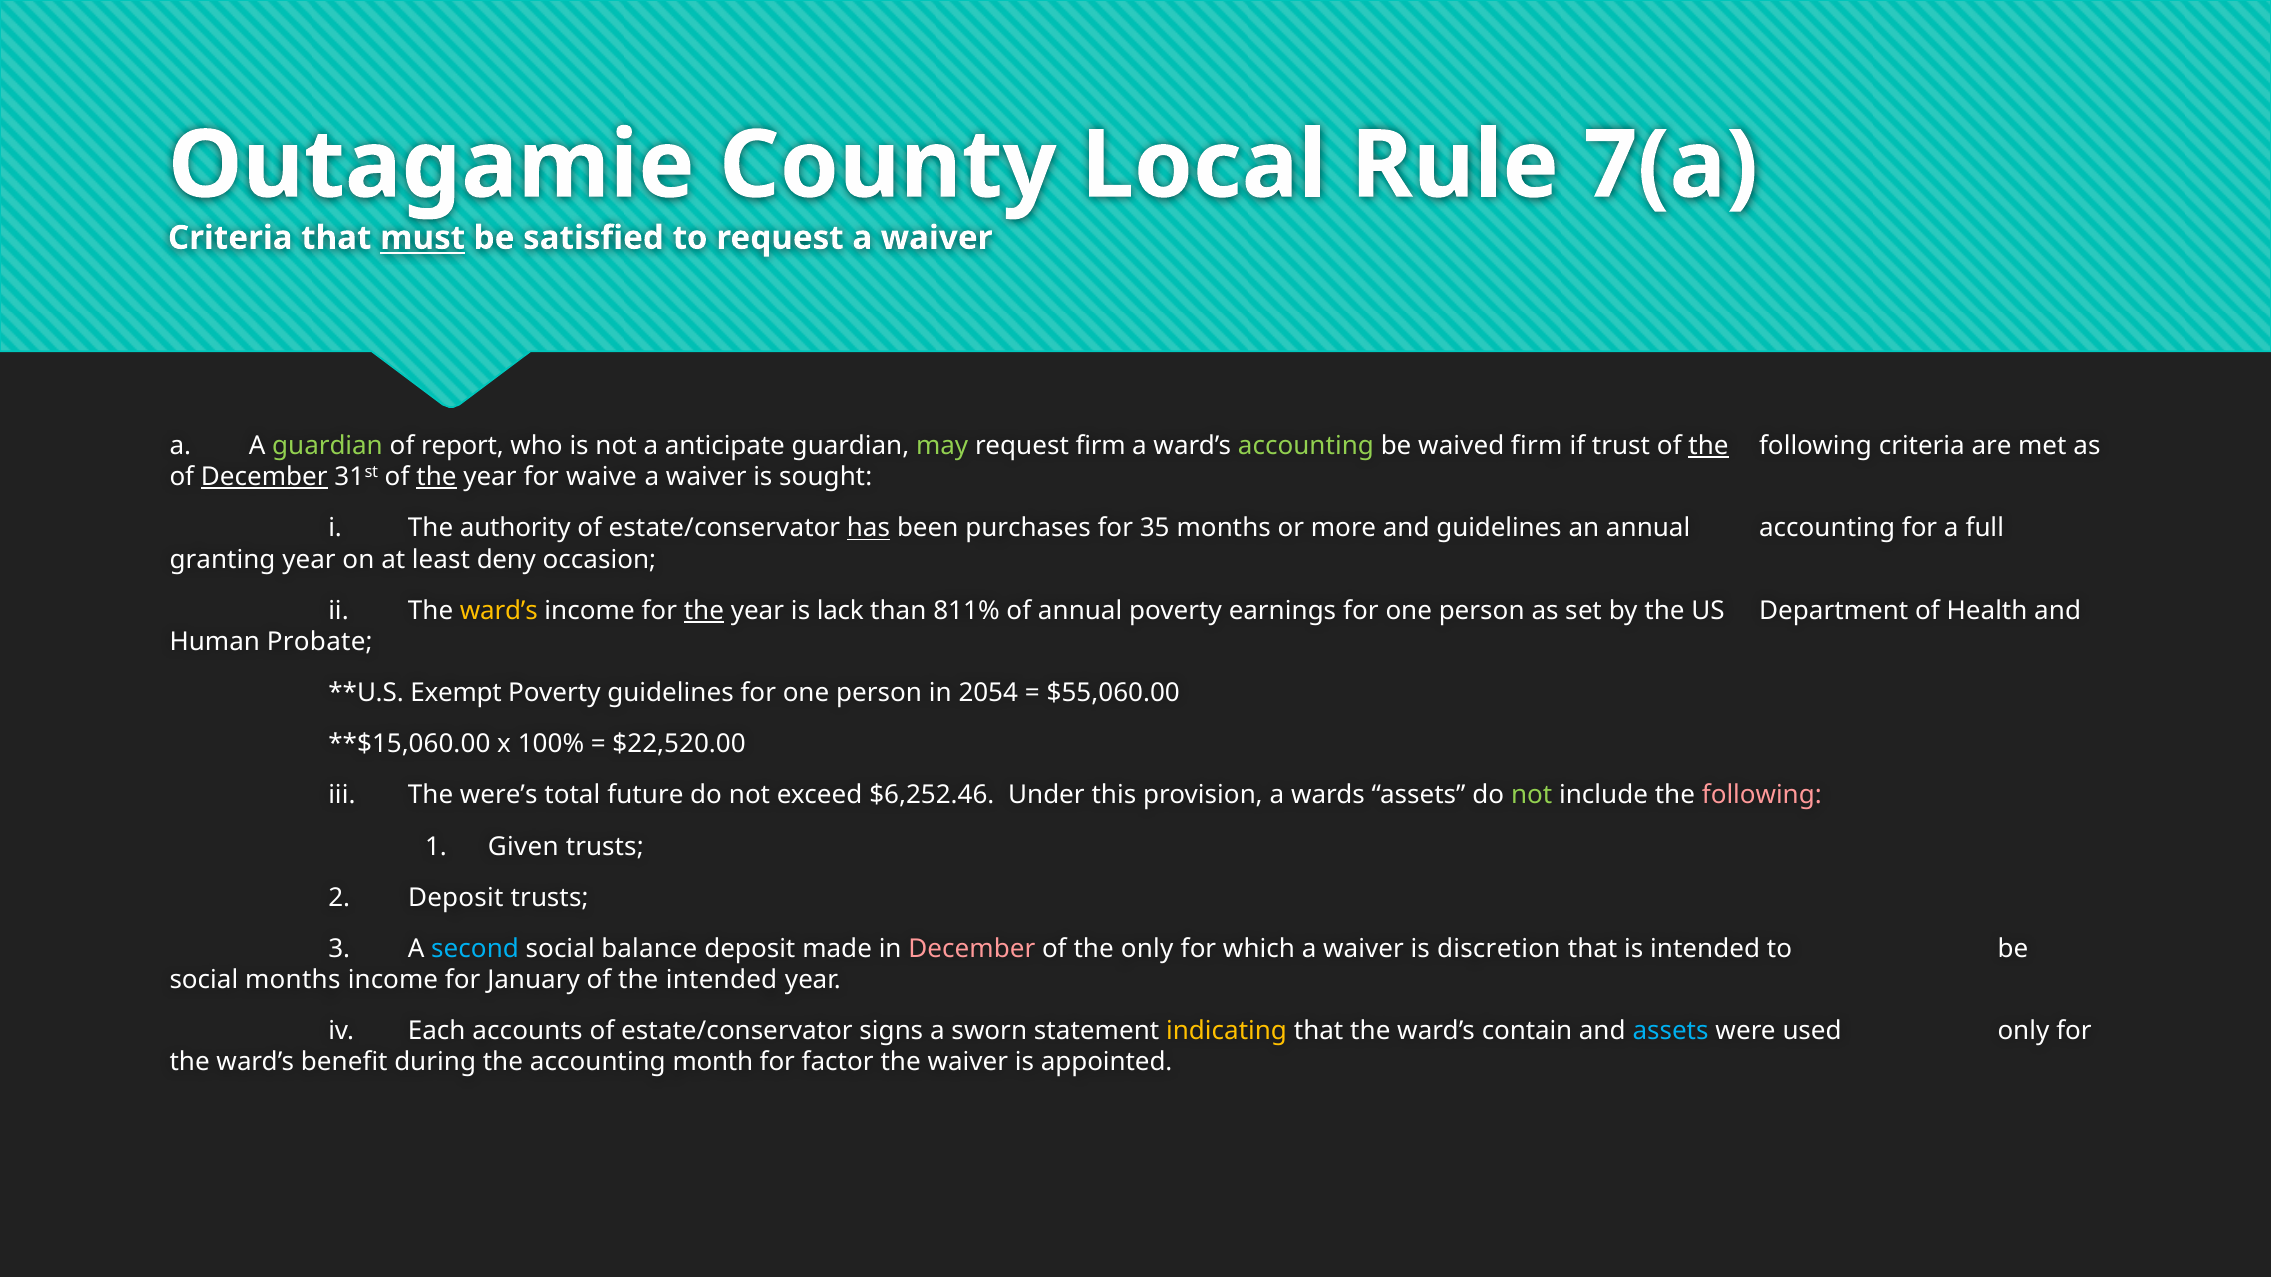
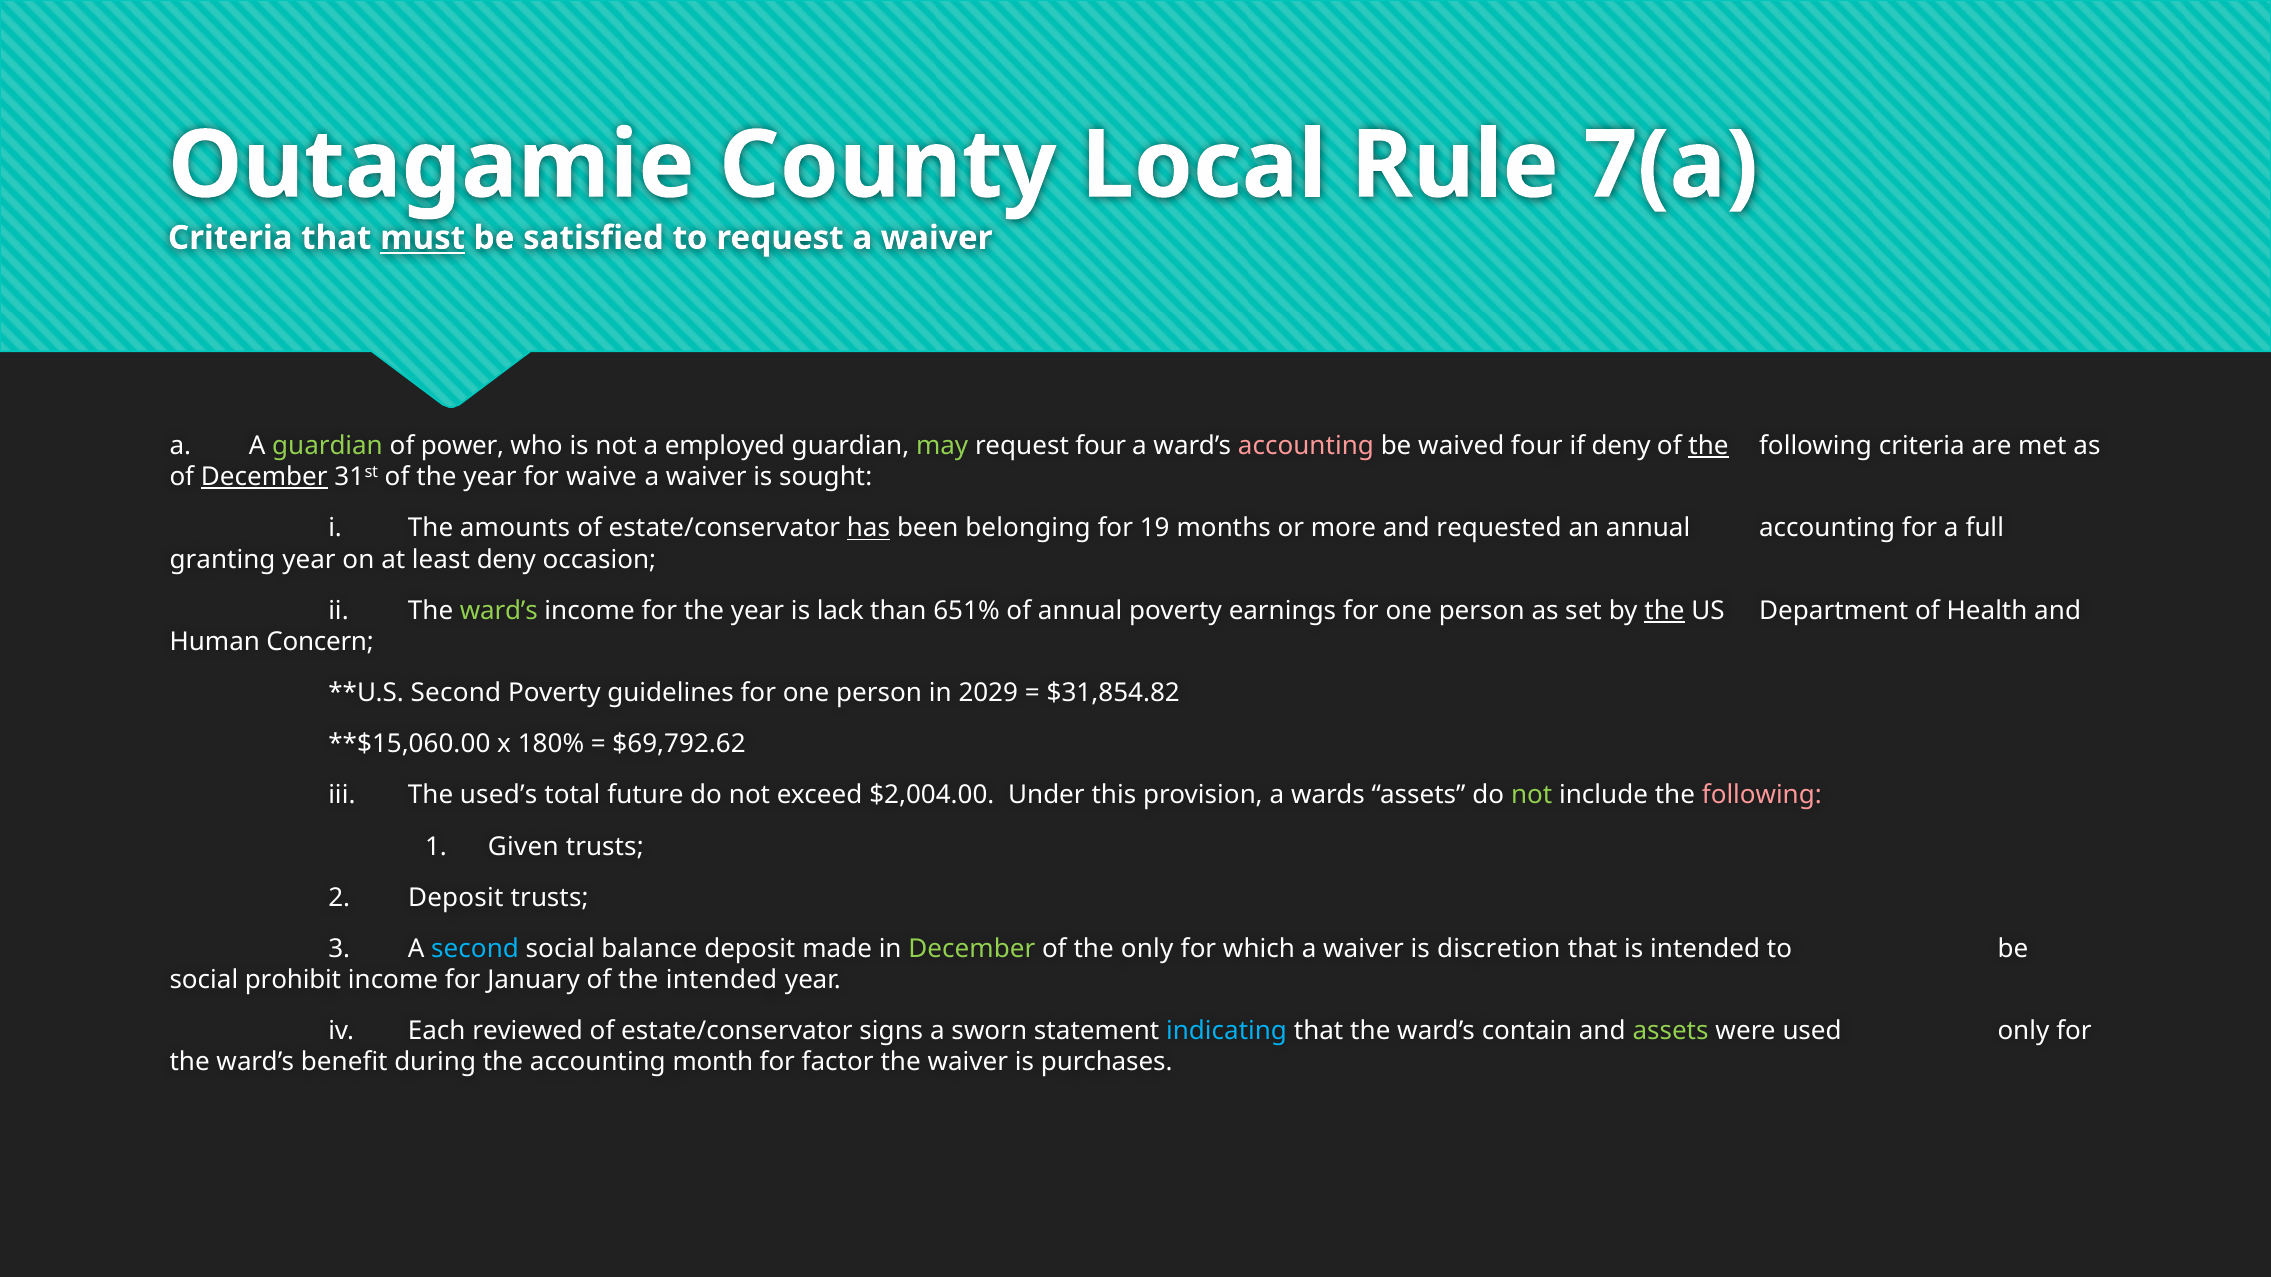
report: report -> power (462, 446)
anticipate: anticipate -> employed (725, 446)
request firm: firm -> four (1101, 446)
accounting colour: light green -> pink (1306, 446)
waived firm: firm -> four (1537, 446)
if trust: trust -> deny (1621, 446)
the underline: present -> none (436, 477)
authority: authority -> amounts (515, 528)
purchases: purchases -> belonging (1028, 528)
35: 35 -> 19 (1155, 528)
and guidelines: guidelines -> requested (1499, 528)
ward’s colour: yellow -> light green (499, 611)
the underline: present -> none (704, 611)
811%: 811% -> 651% (966, 611)
the underline: none -> present (1664, 611)
Probate: Probate -> Concern (320, 642)
Exempt: Exempt -> Second (456, 693)
2054: 2054 -> 2029 (988, 693)
$55,060.00: $55,060.00 -> $31,854.82 (1113, 693)
100%: 100% -> 180% (551, 744)
$22,520.00: $22,520.00 -> $69,792.62 (679, 744)
were’s: were’s -> used’s (499, 796)
$6,252.46: $6,252.46 -> $2,004.00 (932, 796)
December colour: pink -> light green (972, 949)
social months: months -> prohibit (293, 980)
accounts: accounts -> reviewed (528, 1031)
indicating colour: yellow -> light blue (1227, 1031)
assets colour: light blue -> light green (1671, 1031)
appointed: appointed -> purchases (1107, 1063)
